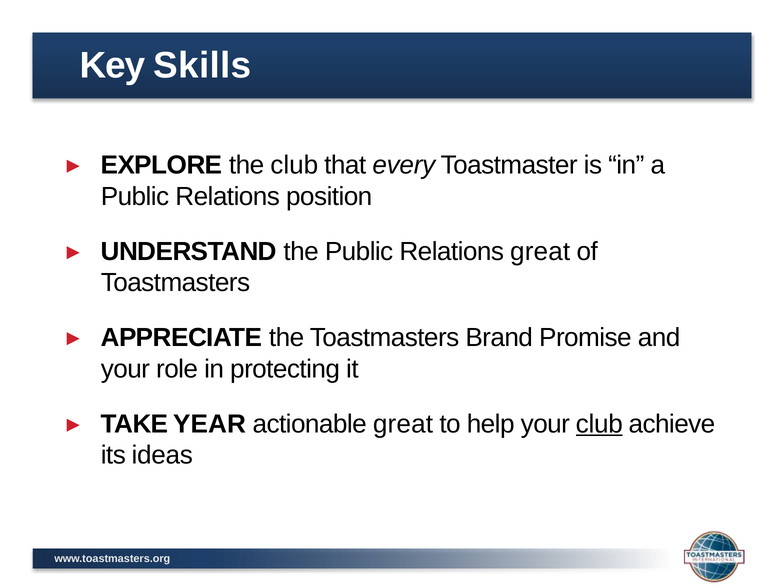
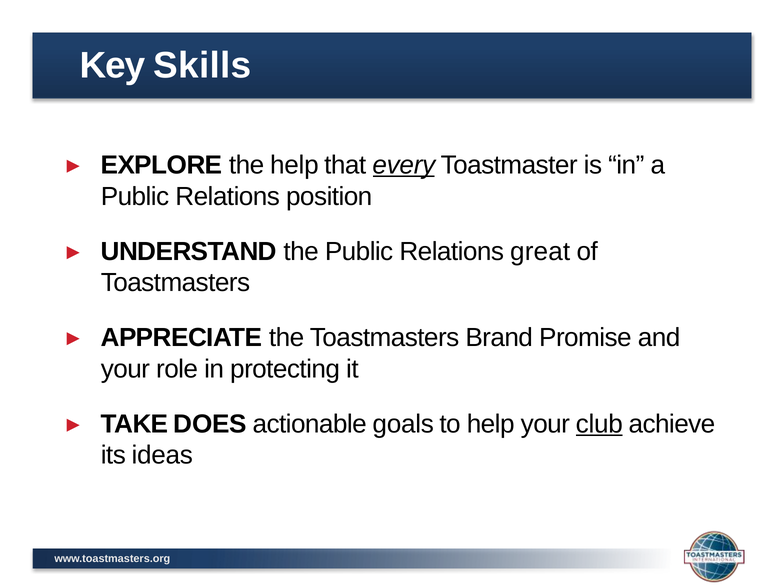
the club: club -> help (294, 165)
every underline: none -> present (404, 165)
YEAR: YEAR -> DOES (210, 424)
actionable great: great -> goals (403, 424)
